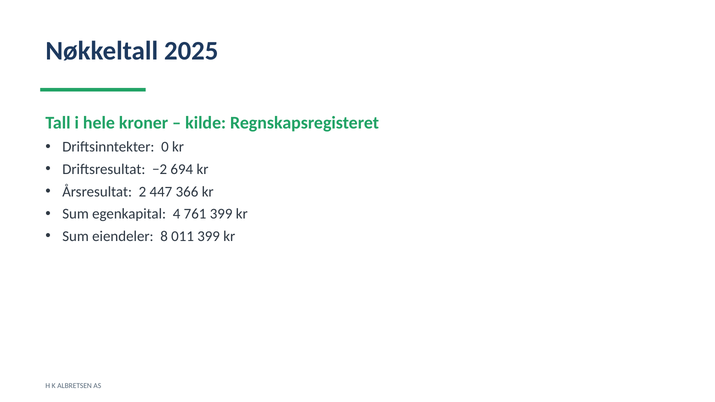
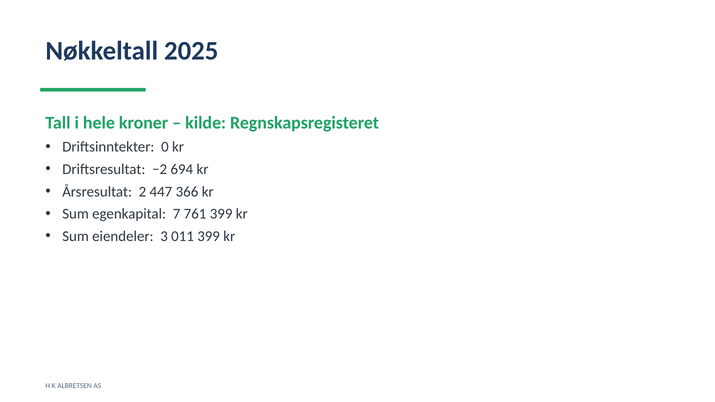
4: 4 -> 7 (177, 214)
8: 8 -> 3 (164, 236)
